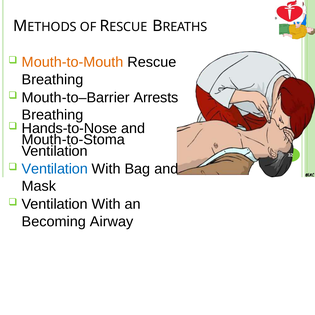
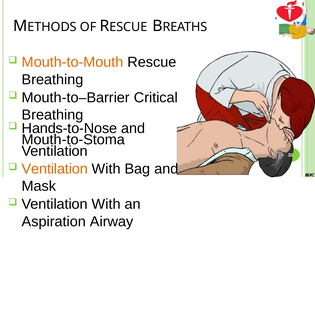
Arrests: Arrests -> Critical (156, 98)
Ventilation colour: blue -> orange (55, 169)
Becoming: Becoming -> Aspiration (54, 222)
